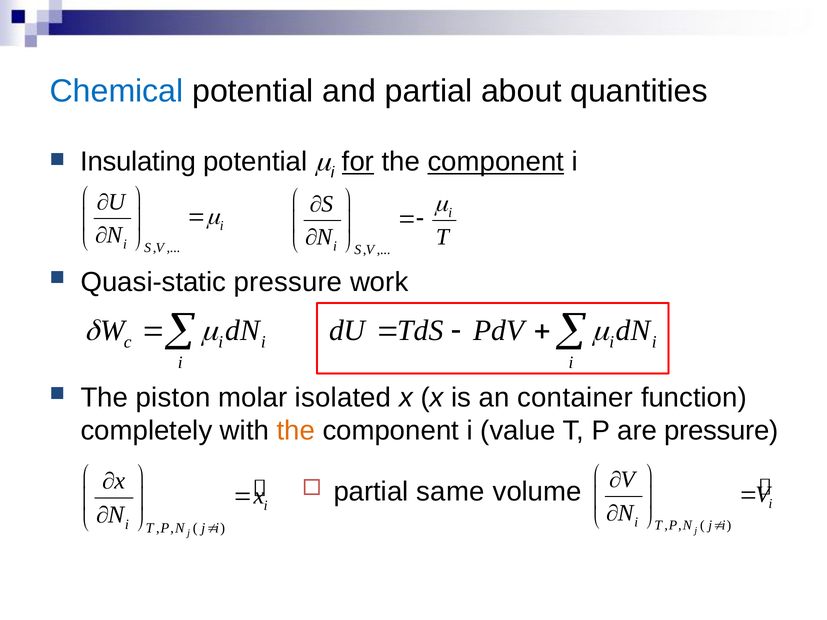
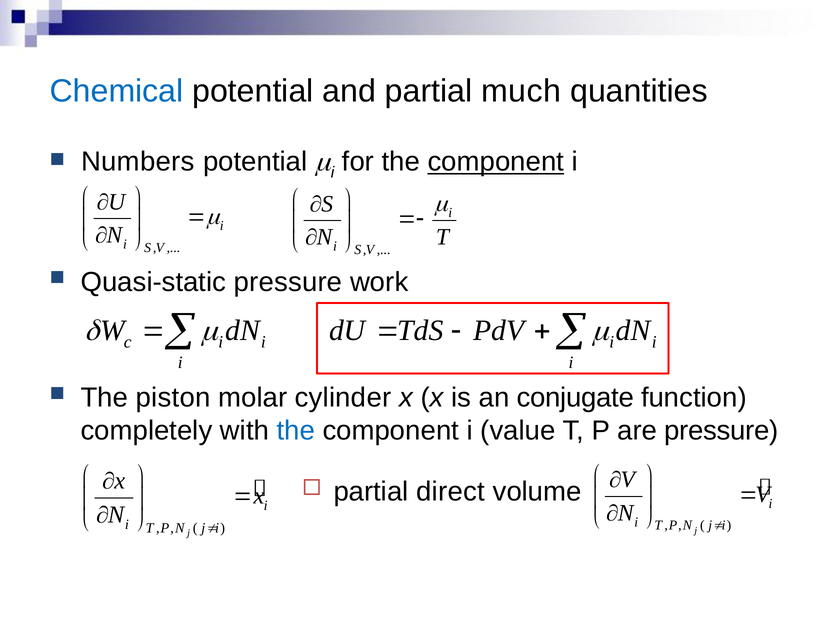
about: about -> much (521, 91)
Insulating: Insulating -> Numbers (138, 162)
for underline: present -> none (358, 162)
isolated: isolated -> cylinder (343, 398)
container: container -> conjugate (575, 398)
the colour: orange -> blue (296, 431)
same: same -> direct (451, 492)
